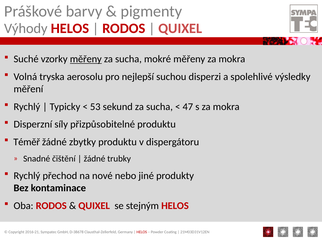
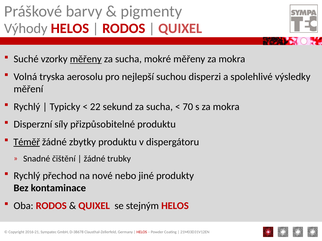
53: 53 -> 22 (95, 107)
47: 47 -> 70 (188, 107)
Téměř underline: none -> present (27, 142)
